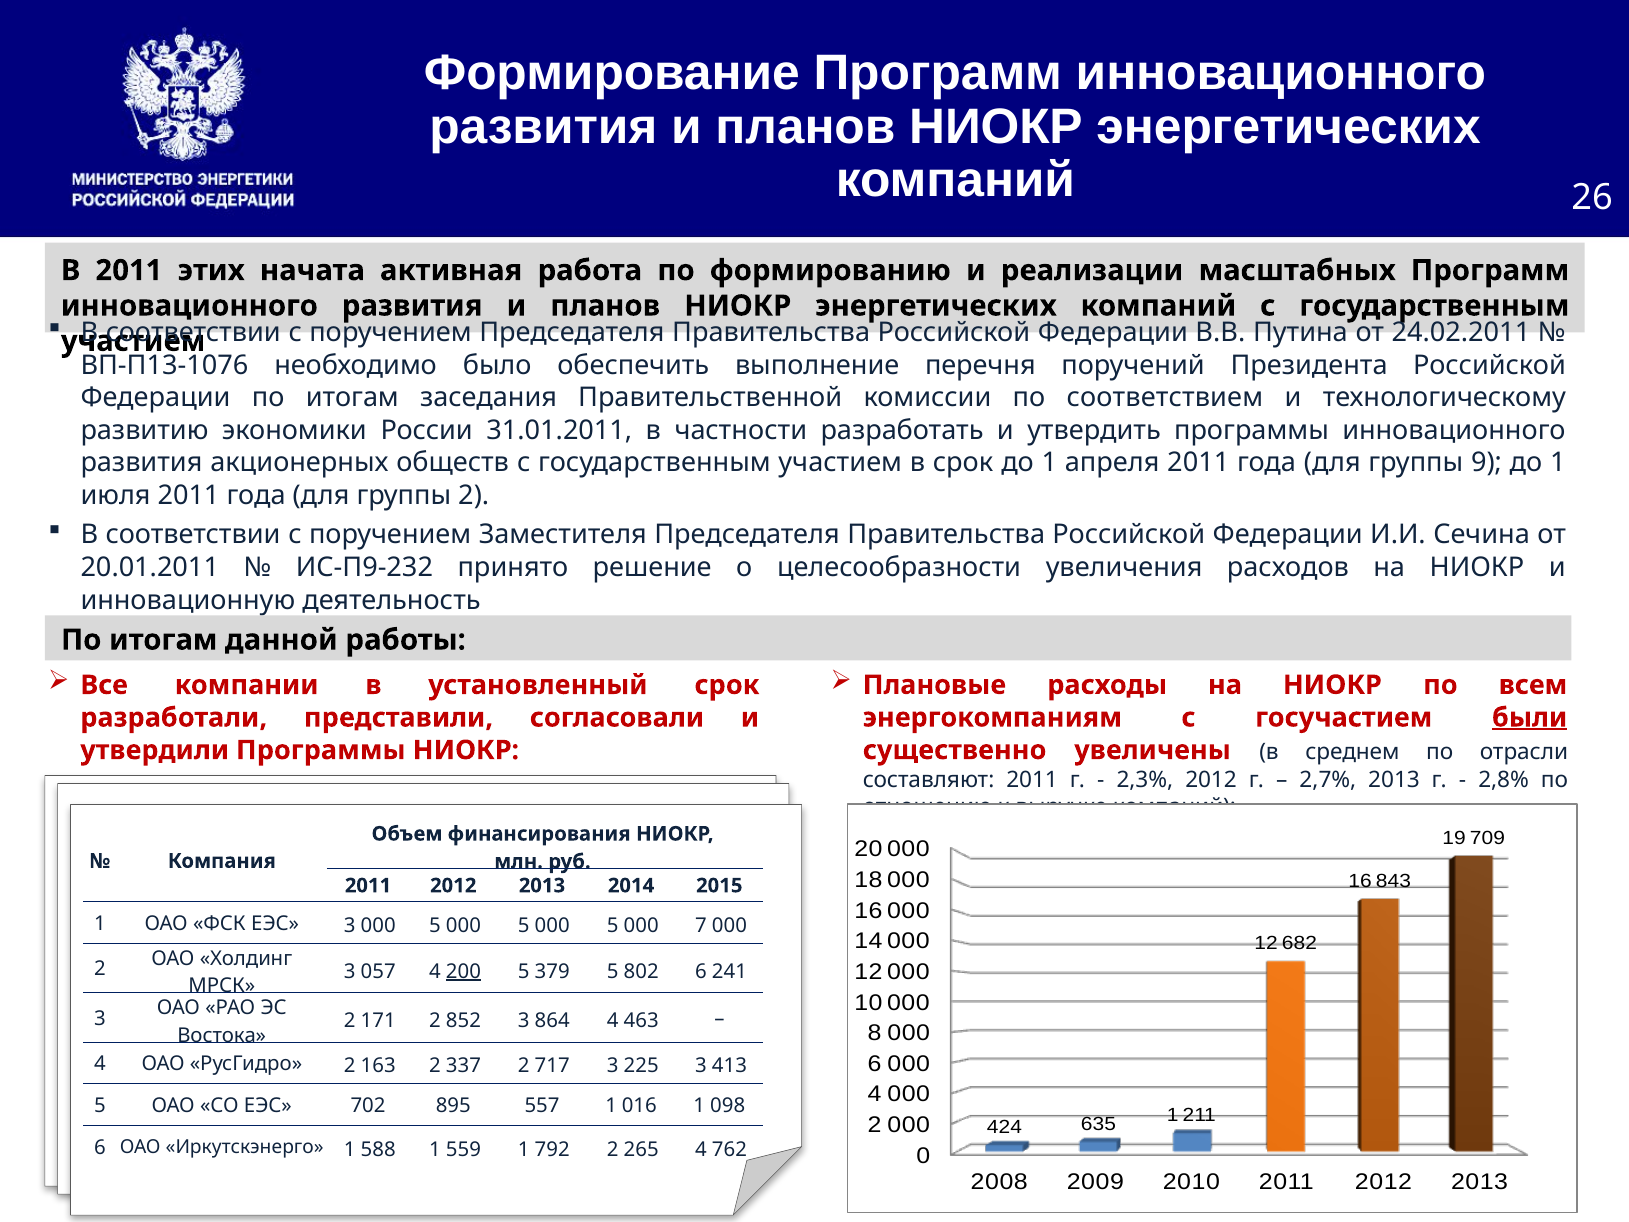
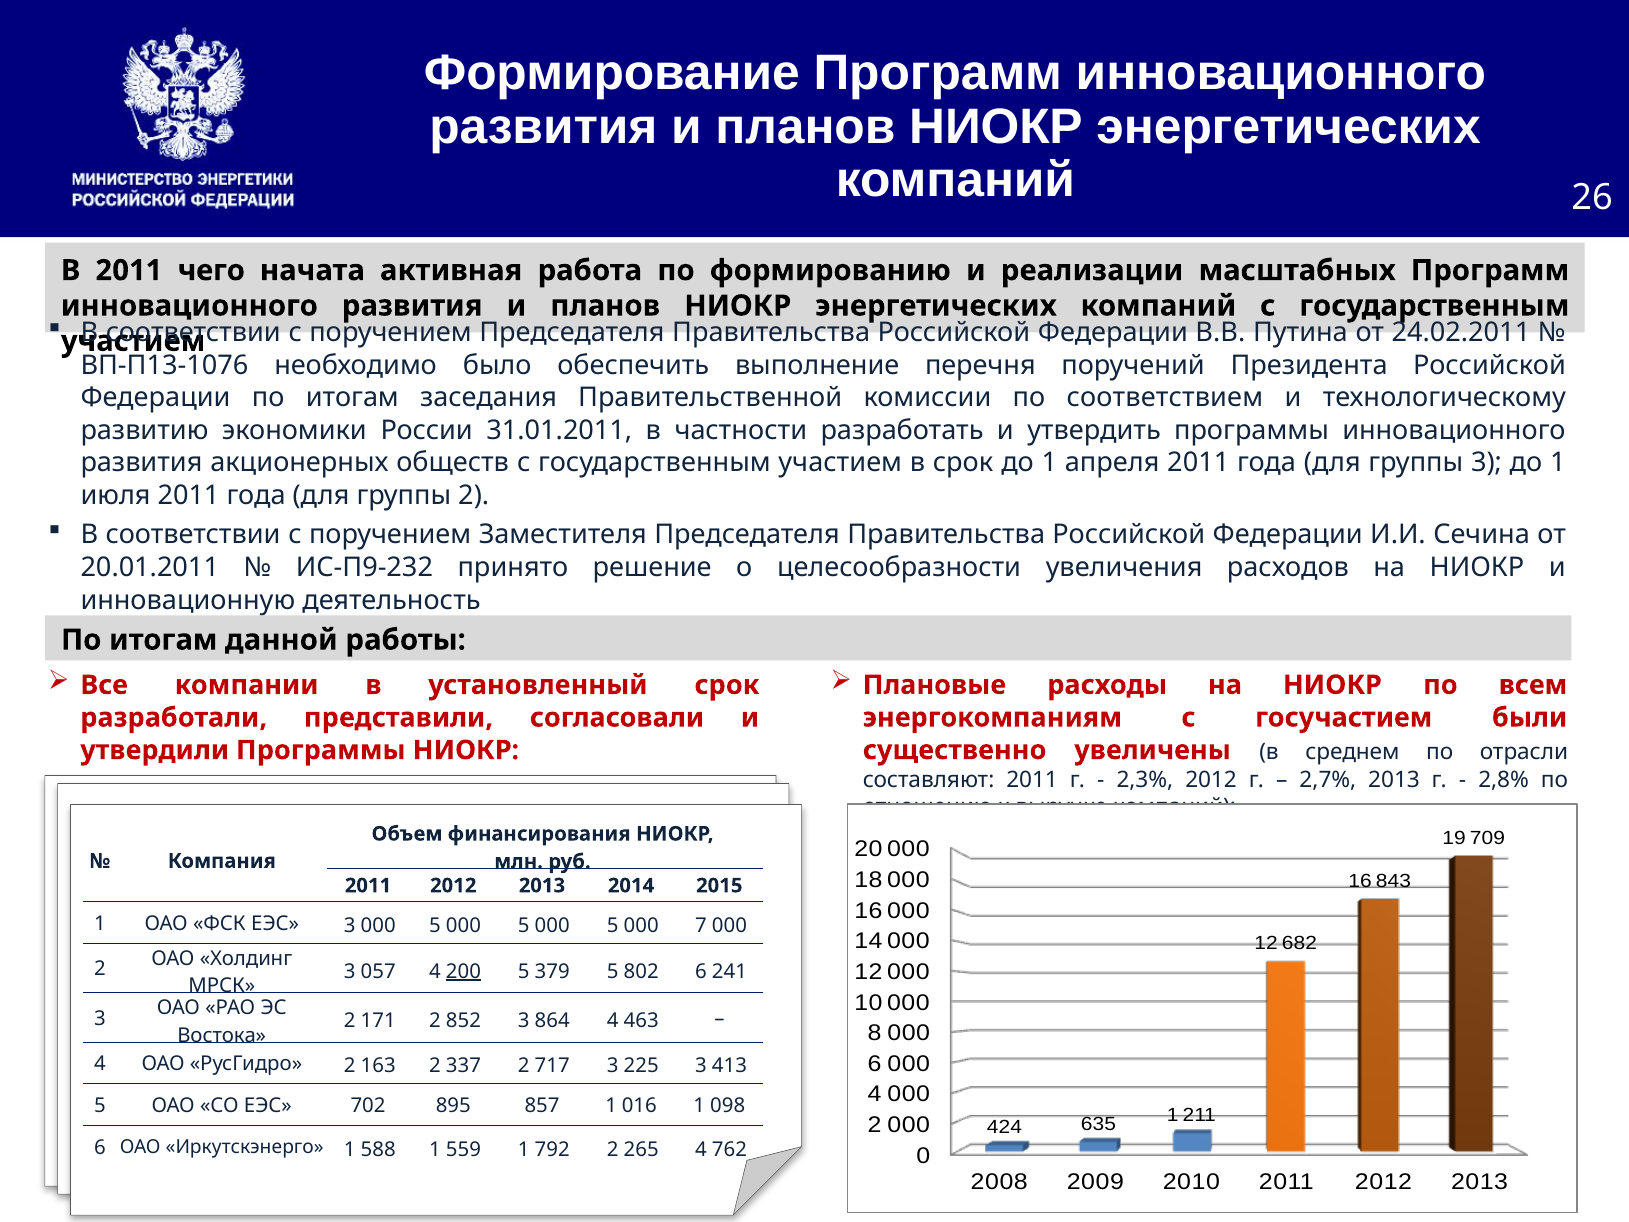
этих: этих -> чего (211, 270)
группы 9: 9 -> 3 (1486, 463)
были underline: present -> none (1530, 717)
557: 557 -> 857 (542, 1105)
